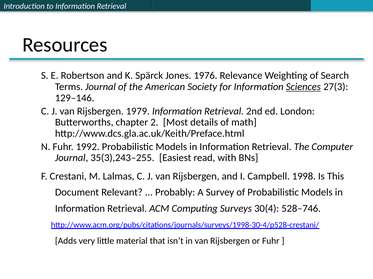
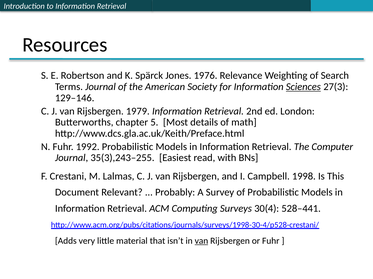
2: 2 -> 5 (154, 123)
528–746: 528–746 -> 528–441 (301, 209)
van underline: none -> present (201, 241)
